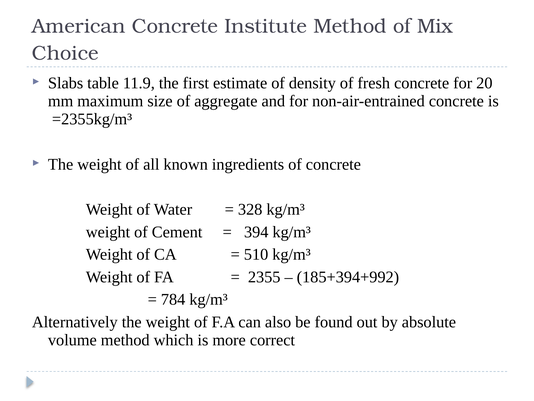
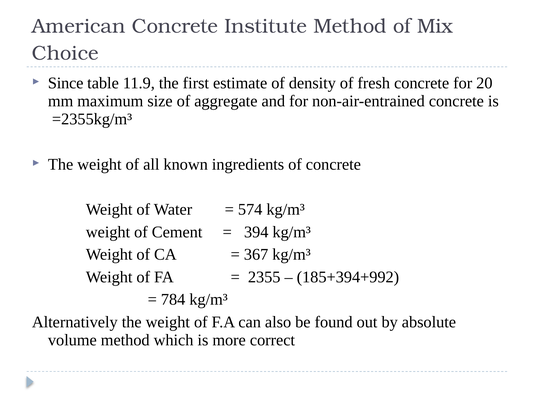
Slabs: Slabs -> Since (66, 83)
328: 328 -> 574 (250, 209)
510: 510 -> 367 (256, 254)
